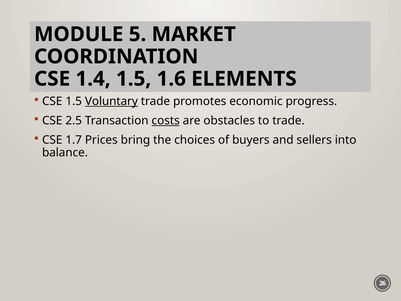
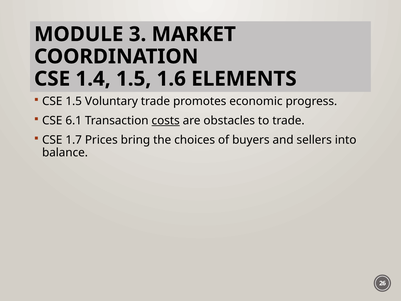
5: 5 -> 3 (138, 34)
Voluntary underline: present -> none (111, 101)
2.5: 2.5 -> 6.1 (74, 121)
